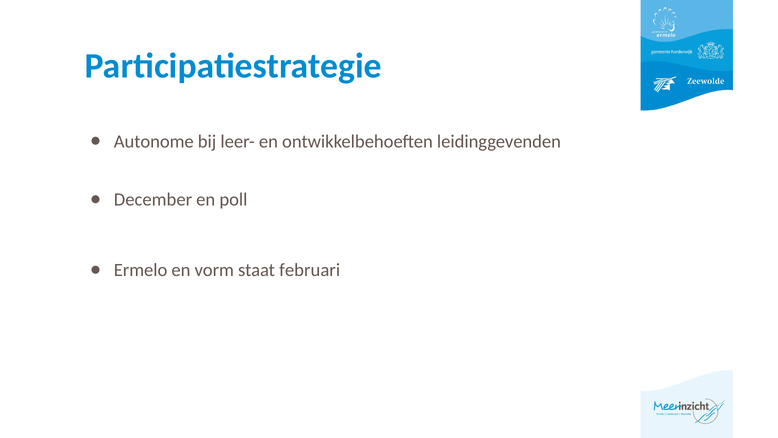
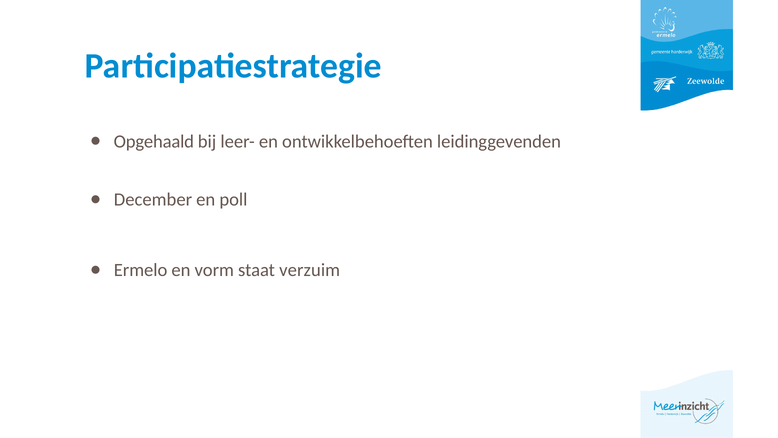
Autonome: Autonome -> Opgehaald (154, 141)
februari: februari -> verzuim (310, 270)
